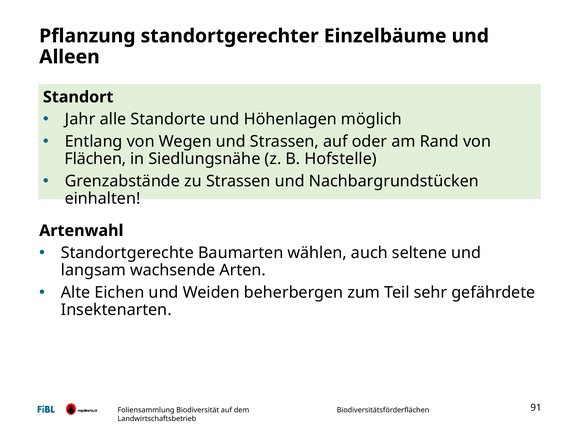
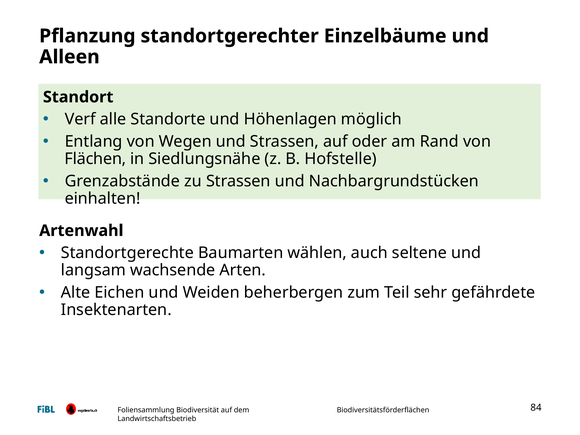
Jahr: Jahr -> Verf (80, 119)
91: 91 -> 84 (536, 408)
